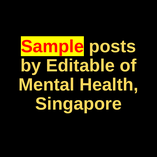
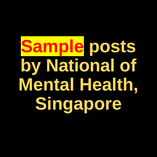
Editable: Editable -> National (80, 66)
